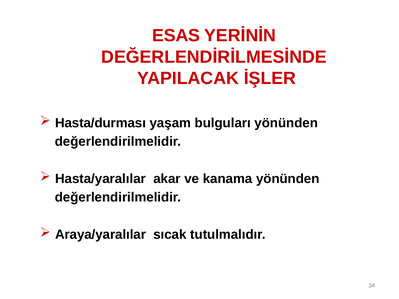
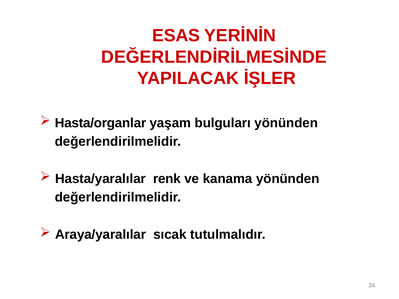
Hasta/durması: Hasta/durması -> Hasta/organlar (101, 123)
akar: akar -> renk (167, 179)
